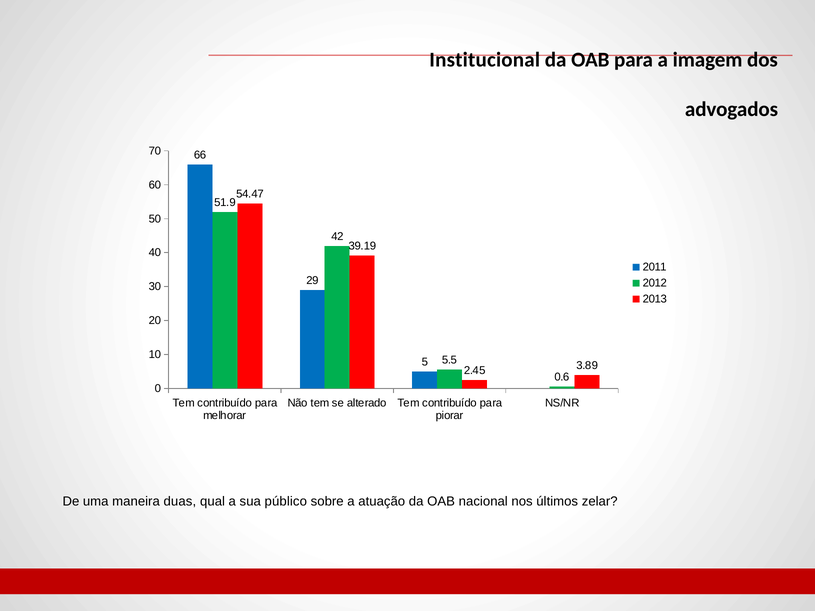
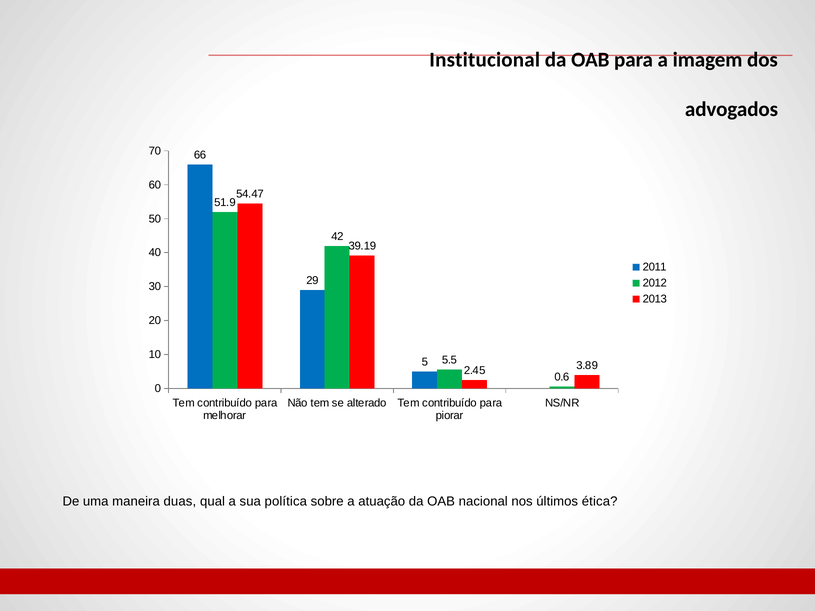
público: público -> política (286, 502)
zelar: zelar -> ética (600, 502)
